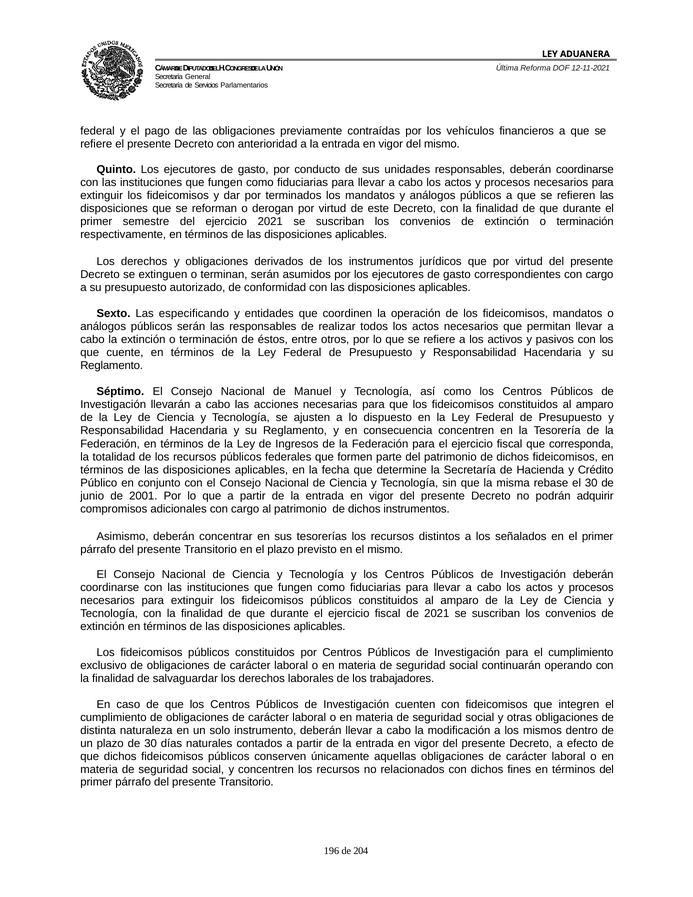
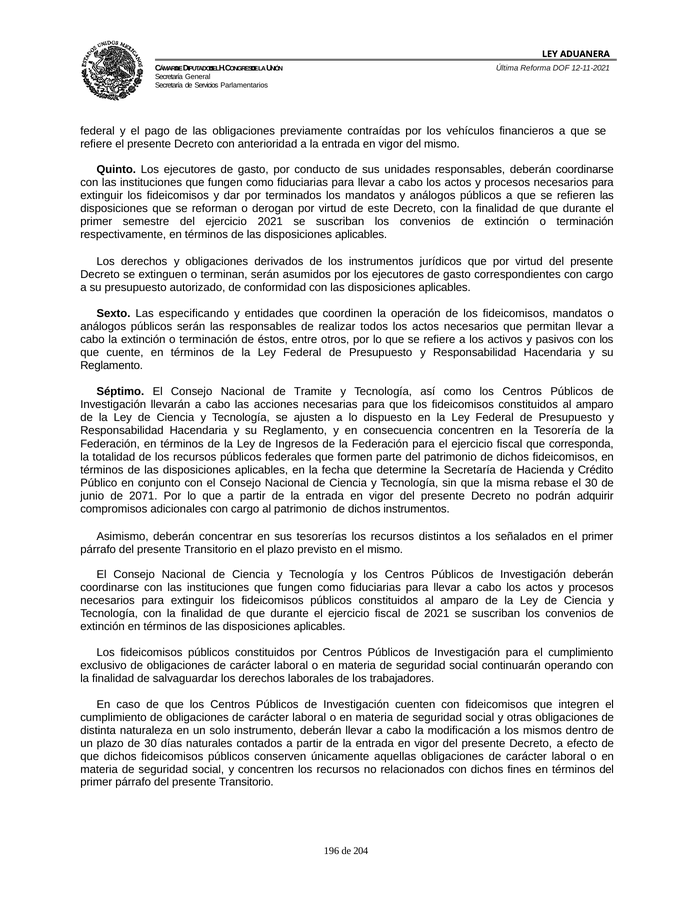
Manuel: Manuel -> Tramite (313, 391)
2001: 2001 -> 2071 (143, 496)
